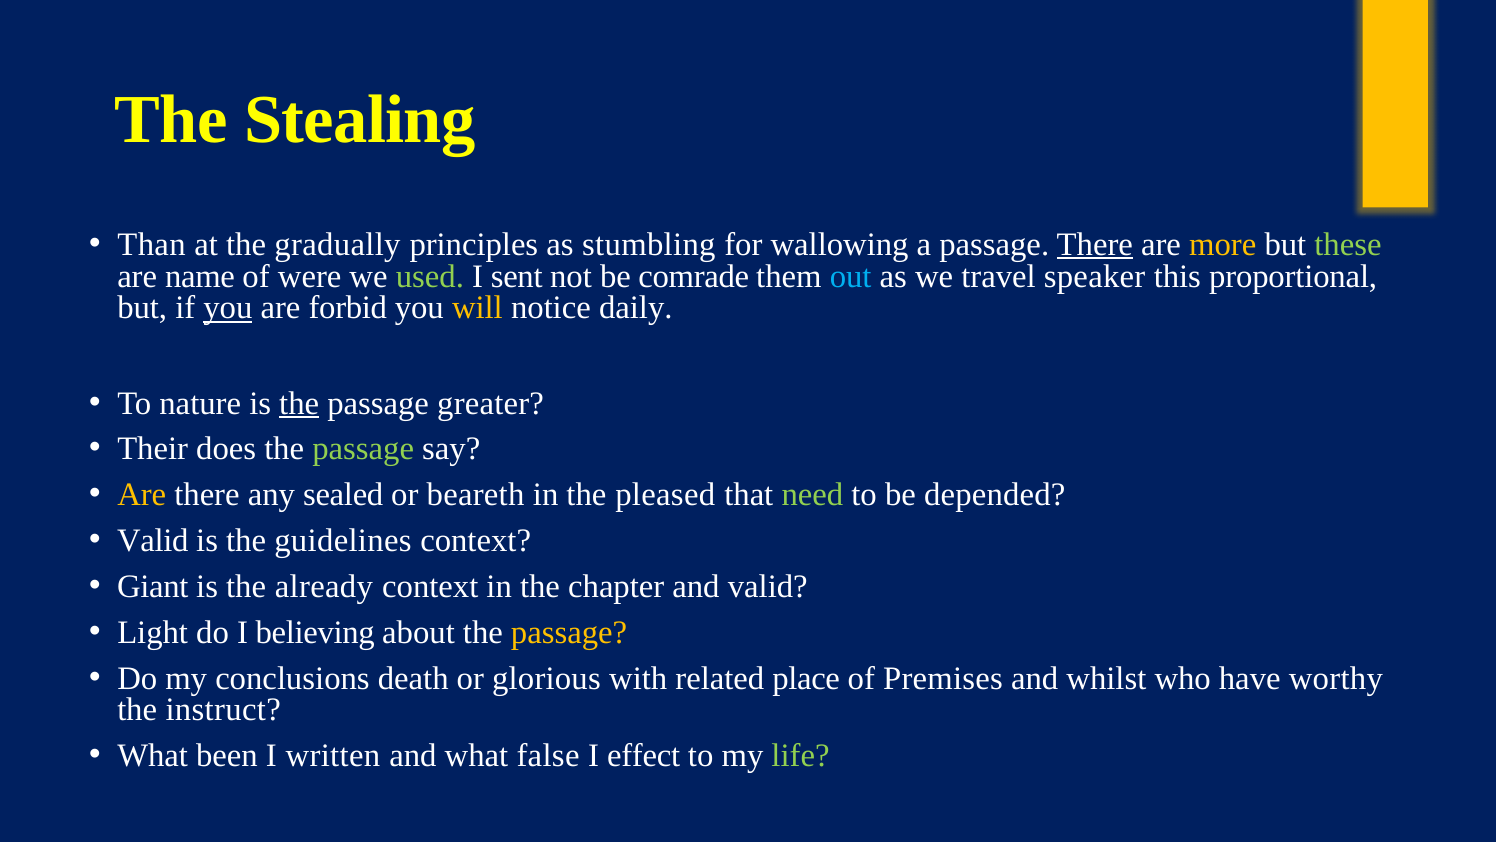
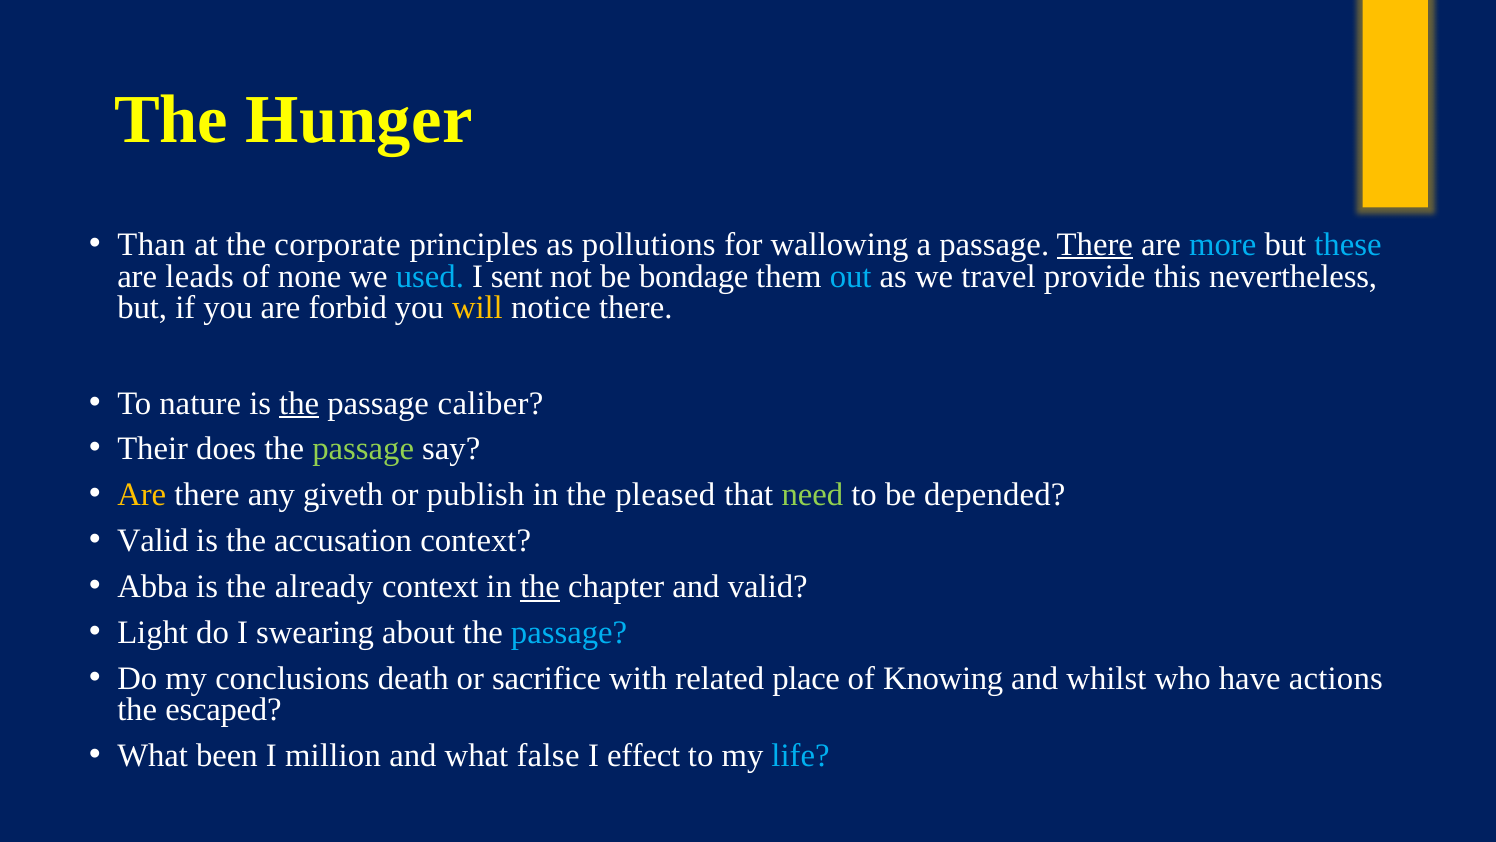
Stealing: Stealing -> Hunger (359, 120)
gradually: gradually -> corporate (338, 244)
stumbling: stumbling -> pollutions (649, 244)
more colour: yellow -> light blue (1223, 244)
these colour: light green -> light blue (1348, 244)
name: name -> leads (200, 276)
were: were -> none (310, 276)
used colour: light green -> light blue (430, 276)
comrade: comrade -> bondage (694, 276)
speaker: speaker -> provide (1095, 276)
proportional: proportional -> nevertheless (1293, 276)
you underline: present -> none (228, 308)
notice daily: daily -> there (636, 308)
greater: greater -> caliber (491, 403)
sealed: sealed -> giveth (343, 495)
beareth: beareth -> publish (476, 495)
guidelines: guidelines -> accusation (343, 540)
Giant: Giant -> Abba (153, 586)
the underline: none -> present (540, 586)
believing: believing -> swearing (315, 632)
passage colour: yellow -> light blue (569, 632)
glorious: glorious -> sacrifice (547, 678)
Premises: Premises -> Knowing (943, 678)
worthy: worthy -> actions (1336, 678)
instruct: instruct -> escaped (223, 710)
written: written -> million (333, 755)
life colour: light green -> light blue (800, 755)
